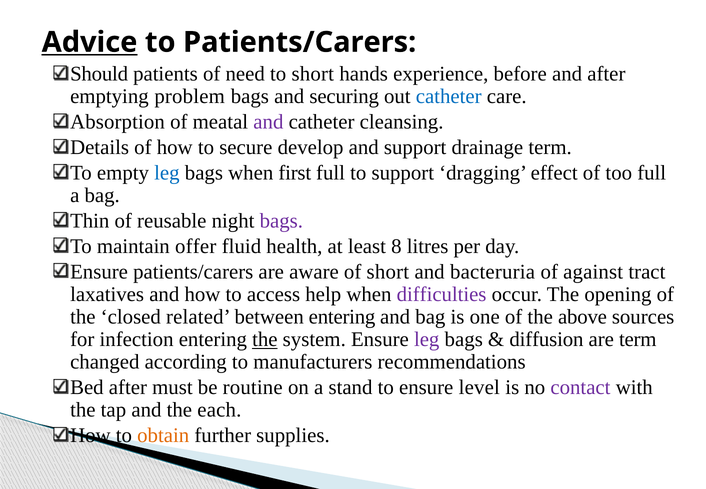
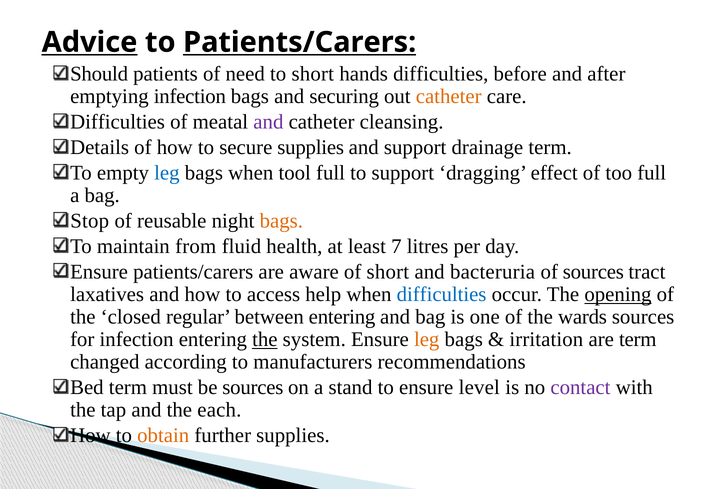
Patients/Carers underline: none -> present (300, 42)
hands experience: experience -> difficulties (441, 74)
emptying problem: problem -> infection (190, 97)
catheter colour: blue -> orange (449, 97)
Absorption: Absorption -> Difficulties (118, 122)
secure develop: develop -> supplies (311, 147)
first: first -> tool (295, 173)
Thin: Thin -> Stop (90, 221)
bags colour: purple -> orange (281, 221)
offer: offer -> from (196, 246)
8: 8 -> 7 (396, 246)
of against: against -> sources (593, 272)
difficulties colour: purple -> blue (442, 294)
opening underline: none -> present (618, 294)
related: related -> regular (199, 317)
above: above -> wards (583, 317)
leg colour: purple -> orange (427, 339)
diffusion: diffusion -> irritation (546, 339)
Bed after: after -> term (128, 387)
be routine: routine -> sources (253, 387)
